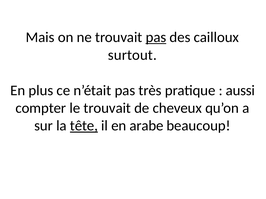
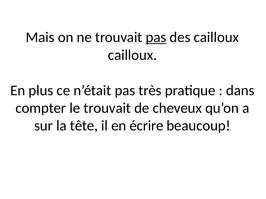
surtout: surtout -> cailloux (132, 55)
aussi: aussi -> dans (240, 91)
tête underline: present -> none (84, 126)
arabe: arabe -> écrire (146, 126)
